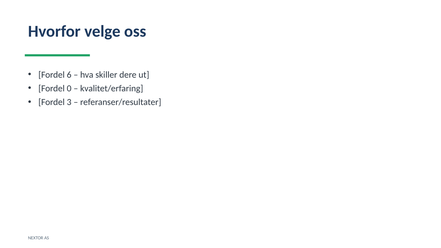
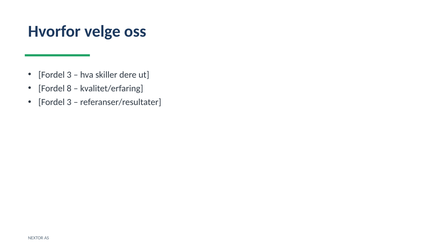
6: 6 -> 3 (69, 75)
0: 0 -> 8 (69, 88)
